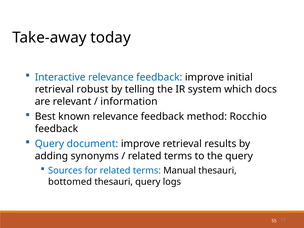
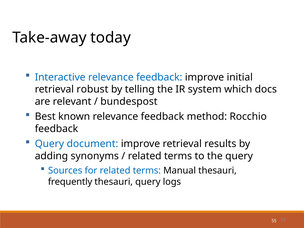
information: information -> bundespost (129, 101)
bottomed: bottomed -> frequently (70, 182)
